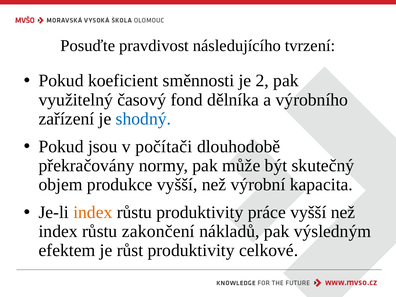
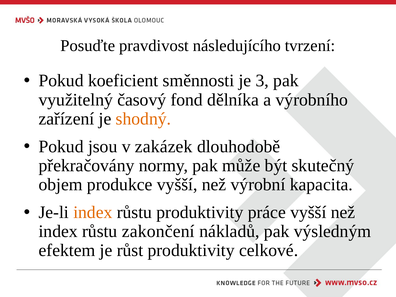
2: 2 -> 3 (262, 81)
shodný colour: blue -> orange (143, 119)
počítači: počítači -> zakázek (164, 147)
